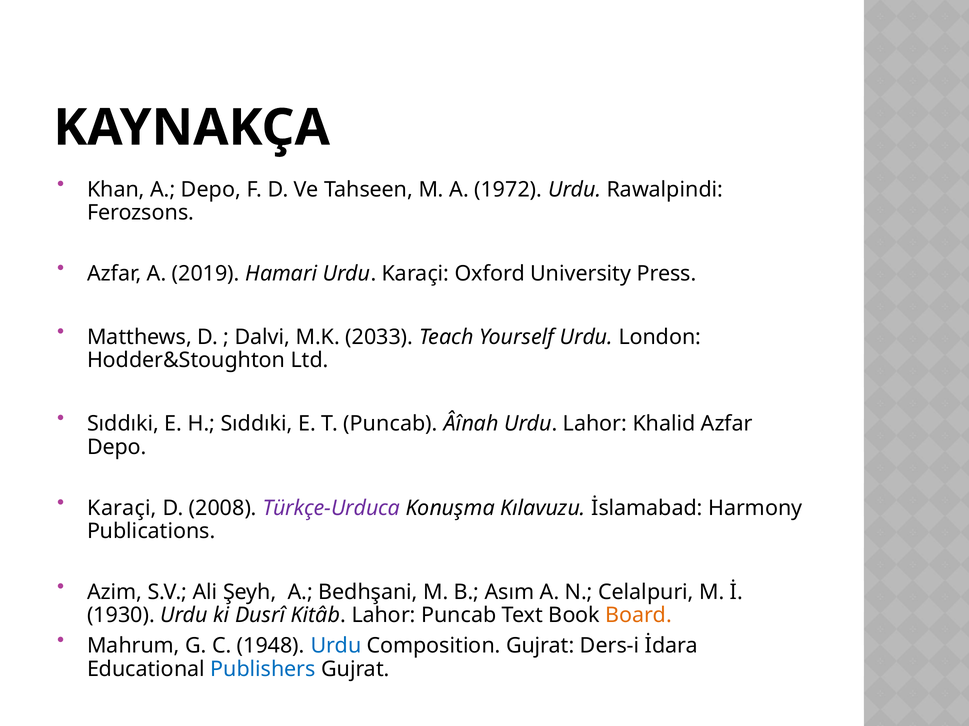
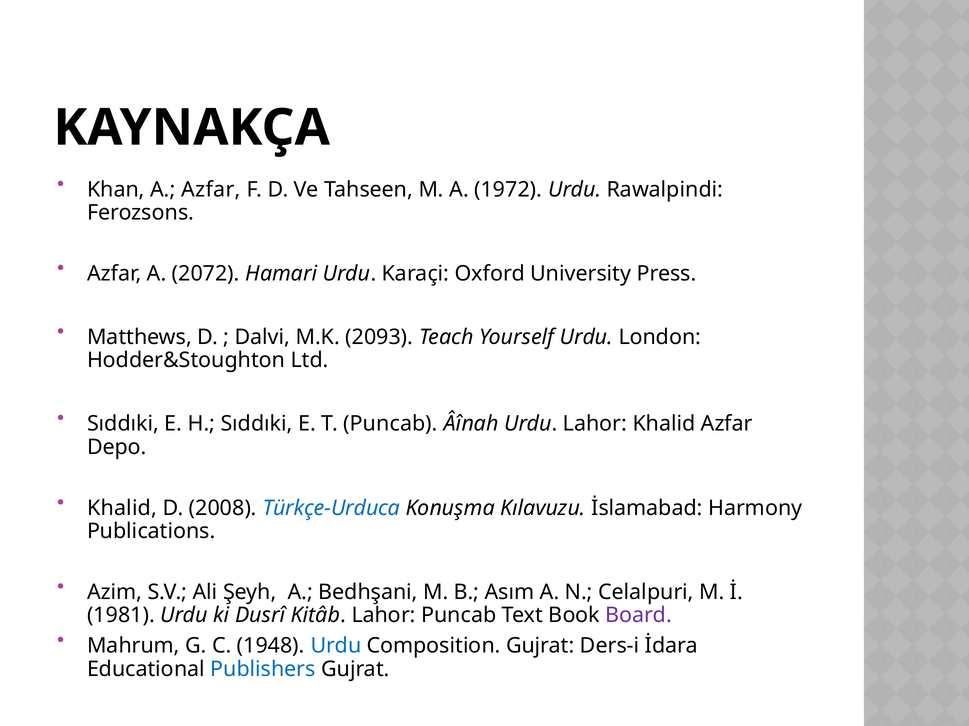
A Depo: Depo -> Azfar (211, 190)
2019: 2019 -> 2072 (206, 274)
2033: 2033 -> 2093 (379, 338)
Karaçi: Karaçi -> Khalid (122, 508)
Türkçe-Urduca colour: purple -> blue (331, 508)
1930: 1930 -> 1981 (121, 616)
Board colour: orange -> purple (639, 616)
